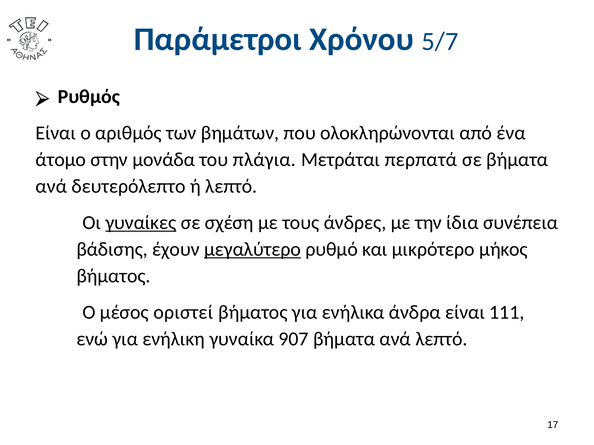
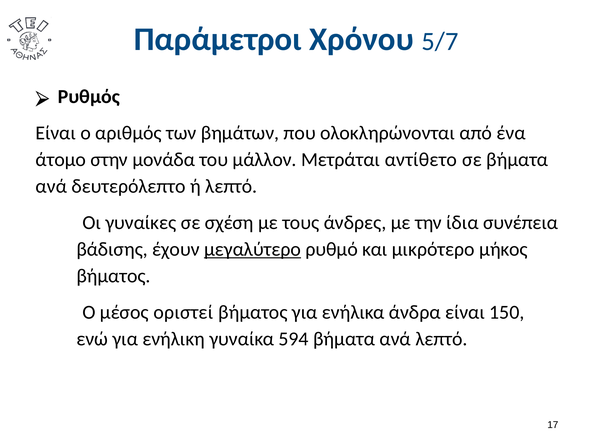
πλάγια: πλάγια -> μάλλον (265, 160)
περπατά: περπατά -> αντίθετο (421, 160)
γυναίκες underline: present -> none (141, 223)
111: 111 -> 150 (507, 313)
907: 907 -> 594 (294, 339)
